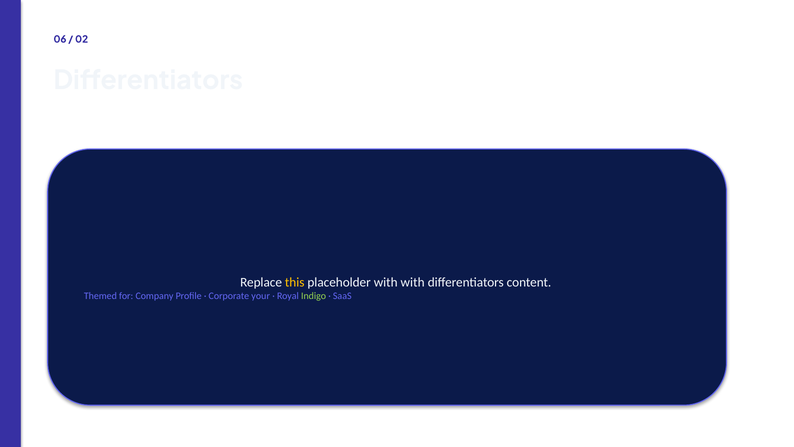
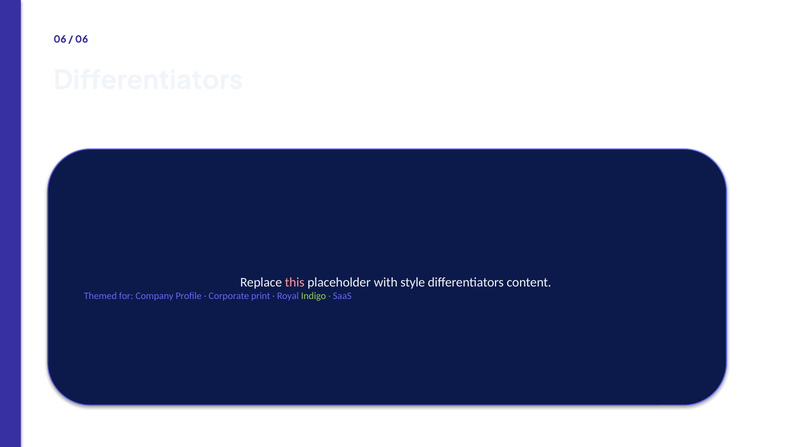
02: 02 -> 06 (82, 39)
this colour: yellow -> pink (295, 282)
with with: with -> style (413, 282)
your: your -> print (261, 296)
